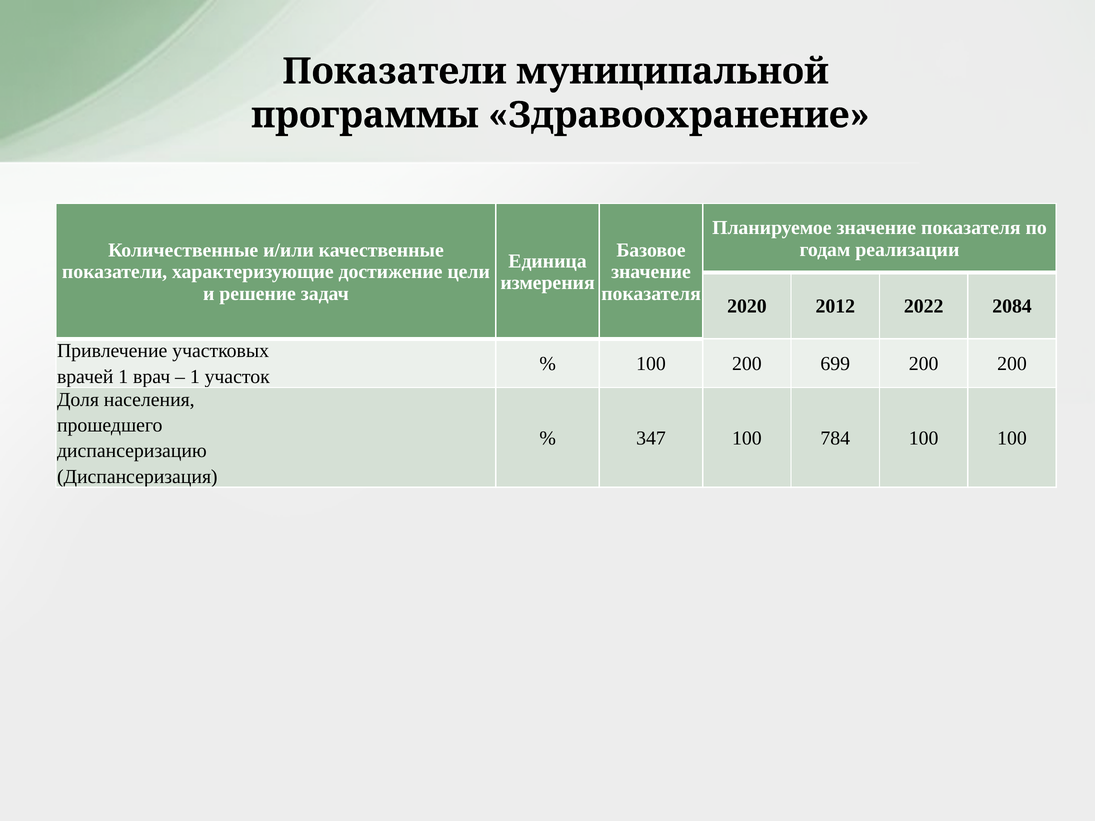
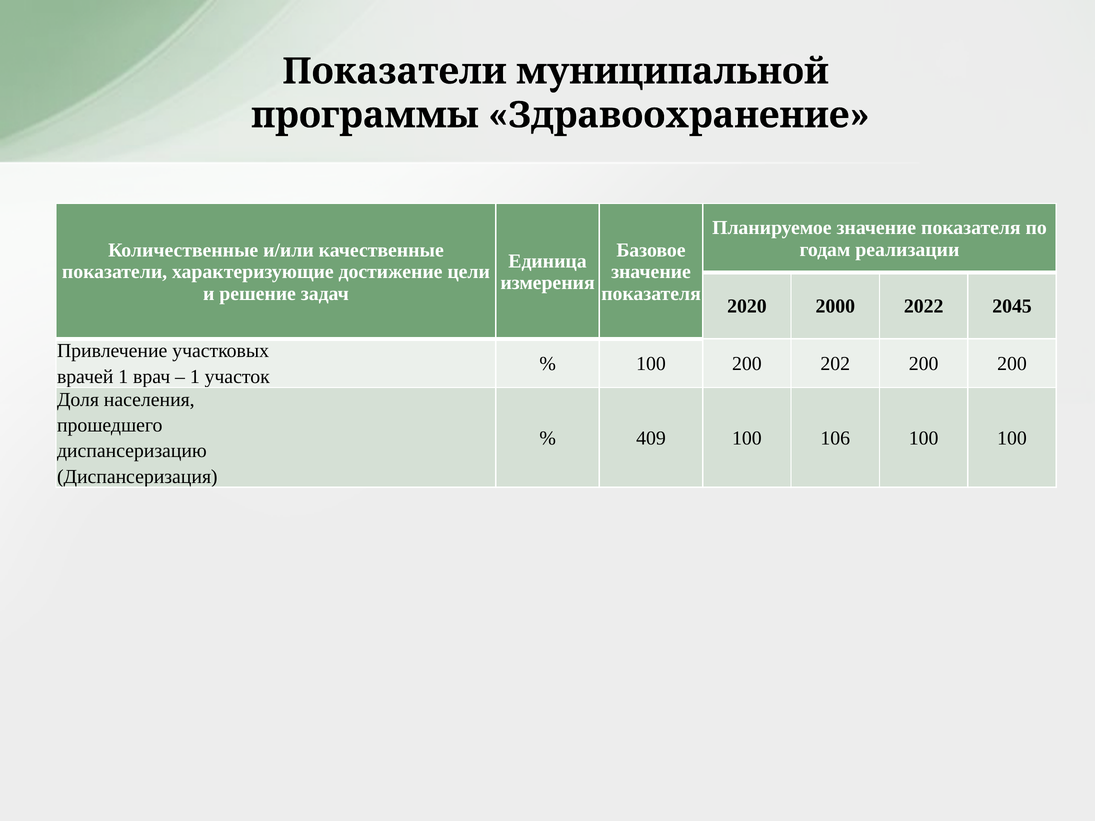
2012: 2012 -> 2000 (835, 306)
2084: 2084 -> 2045 (1012, 306)
699: 699 -> 202 (835, 364)
347: 347 -> 409 (651, 438)
784: 784 -> 106 (835, 438)
